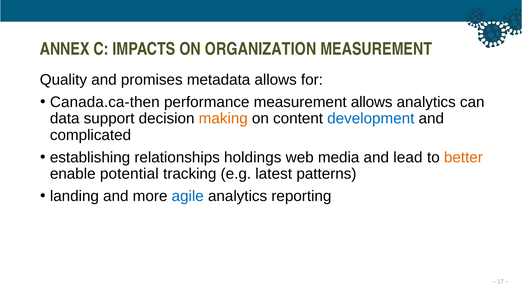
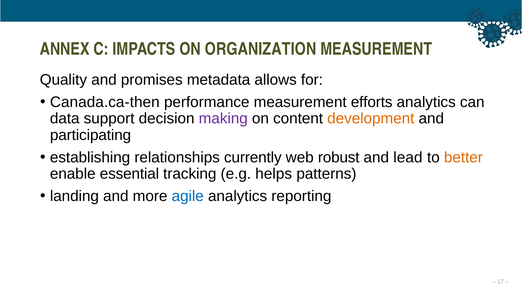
measurement allows: allows -> efforts (372, 102)
making colour: orange -> purple (223, 118)
development colour: blue -> orange (371, 118)
complicated: complicated -> participating (91, 135)
holdings: holdings -> currently (253, 157)
media: media -> robust (339, 157)
potential: potential -> essential (129, 174)
latest: latest -> helps (274, 174)
